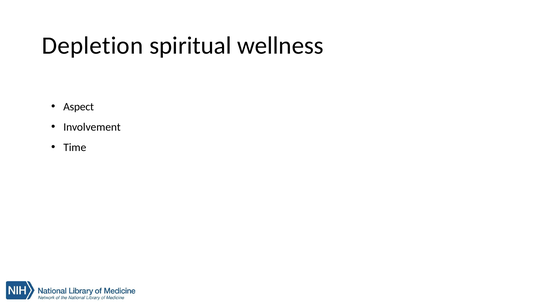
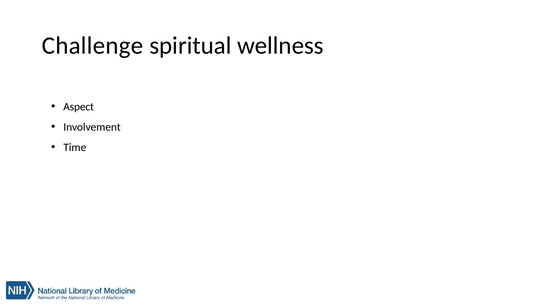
Depletion: Depletion -> Challenge (93, 46)
